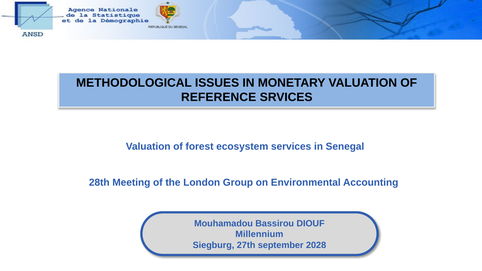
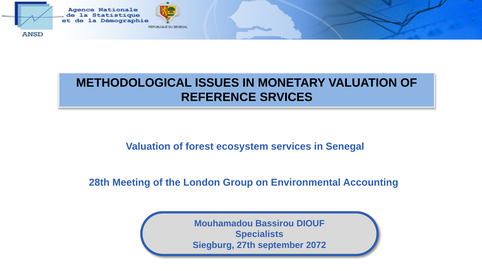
Millennium: Millennium -> Specialists (259, 234)
2028: 2028 -> 2072 (316, 245)
